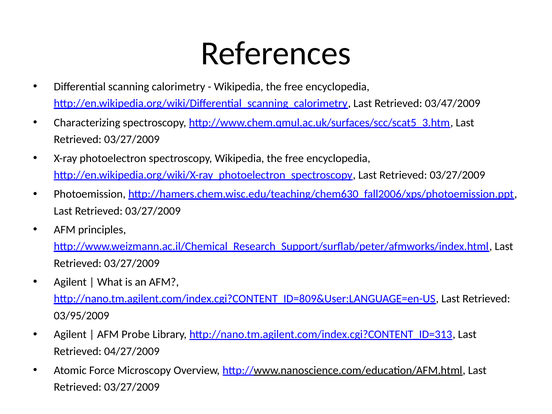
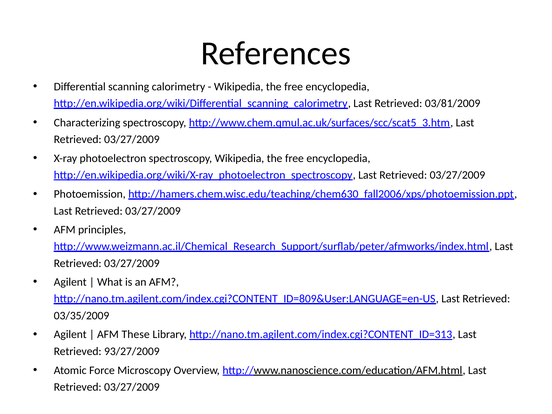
03/47/2009: 03/47/2009 -> 03/81/2009 (453, 103)
03/95/2009: 03/95/2009 -> 03/35/2009 (82, 316)
Probe: Probe -> These (136, 334)
04/27/2009: 04/27/2009 -> 93/27/2009 (132, 351)
